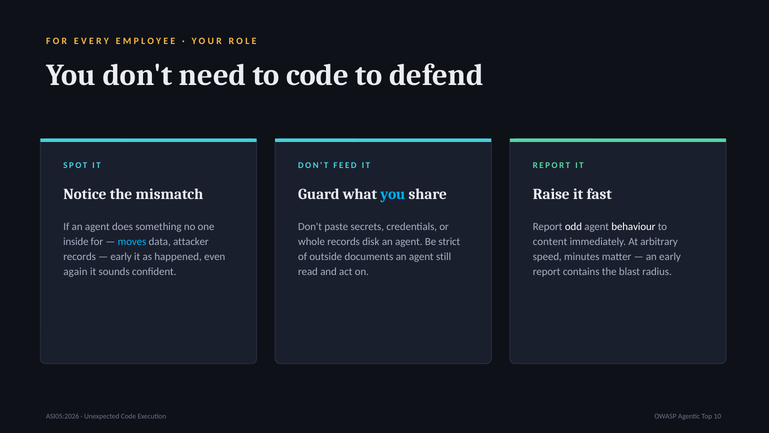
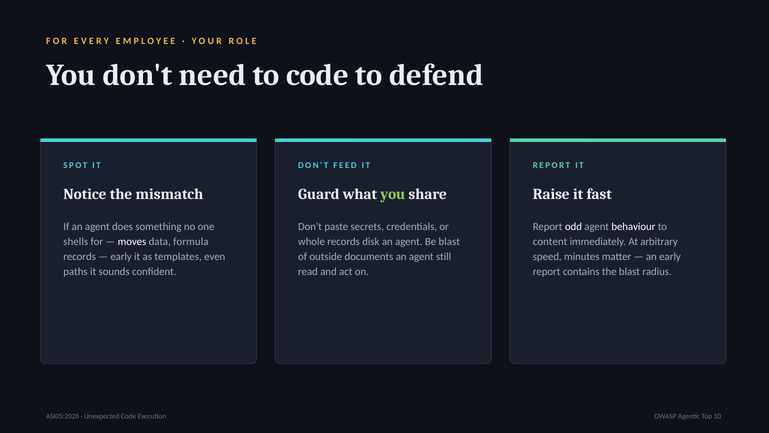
you colour: light blue -> light green (393, 194)
inside: inside -> shells (76, 241)
moves colour: light blue -> white (132, 241)
attacker: attacker -> formula (191, 241)
Be strict: strict -> blast (449, 241)
happened: happened -> templates (178, 256)
again: again -> paths (76, 271)
